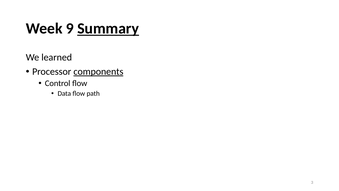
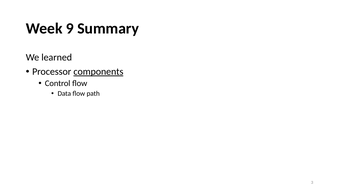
Summary underline: present -> none (108, 28)
